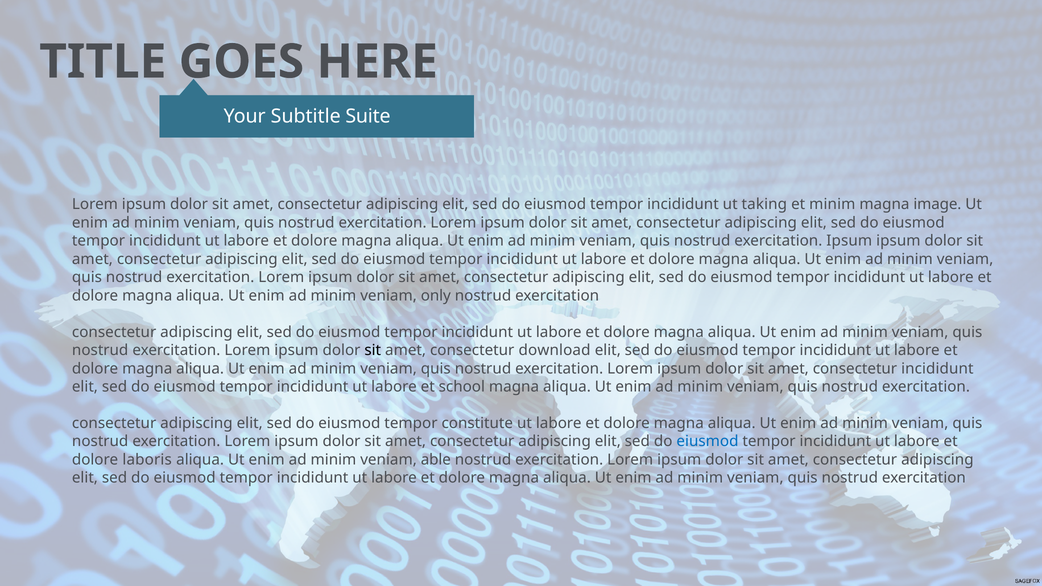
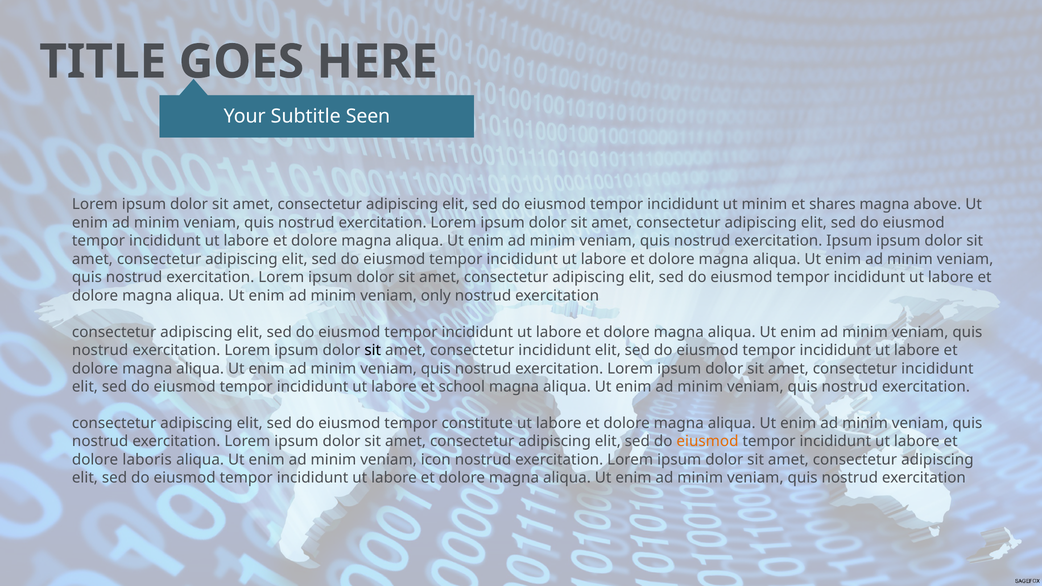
Suite: Suite -> Seen (368, 117)
ut taking: taking -> minim (764, 204)
et minim: minim -> shares (832, 204)
image: image -> above (937, 204)
download: download -> incididunt (555, 350)
eiusmod colour: blue -> orange (707, 442)
able: able -> icon (436, 460)
